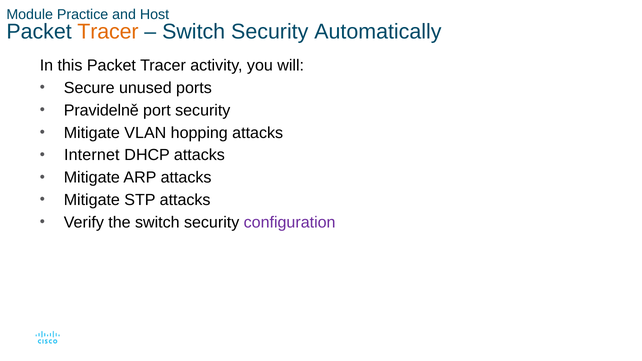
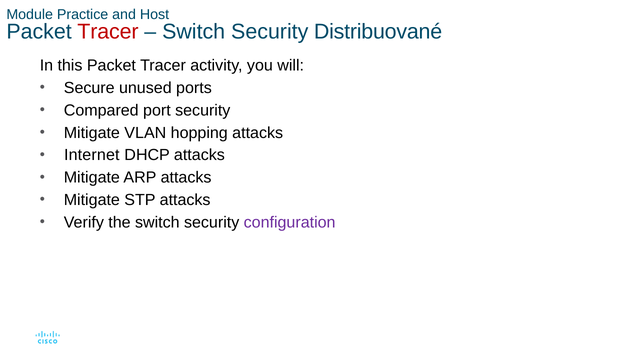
Tracer colour: orange -> red (108, 32)
Automatically: Automatically -> Distribuované (378, 32)
Pravidelně: Pravidelně -> Compared (101, 110)
